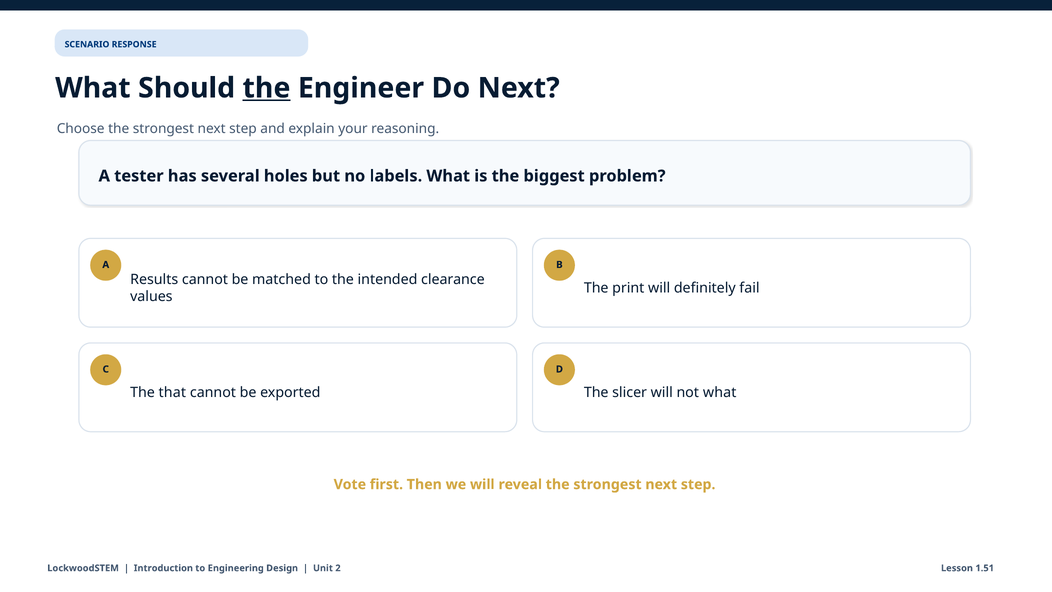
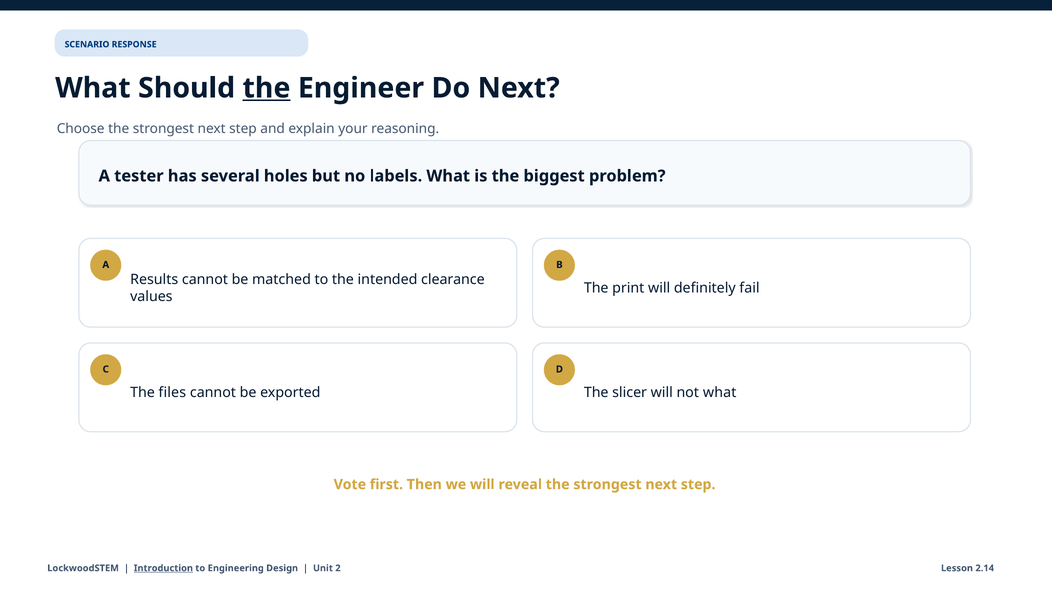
that: that -> files (172, 393)
Introduction underline: none -> present (163, 568)
1.51: 1.51 -> 2.14 (985, 568)
